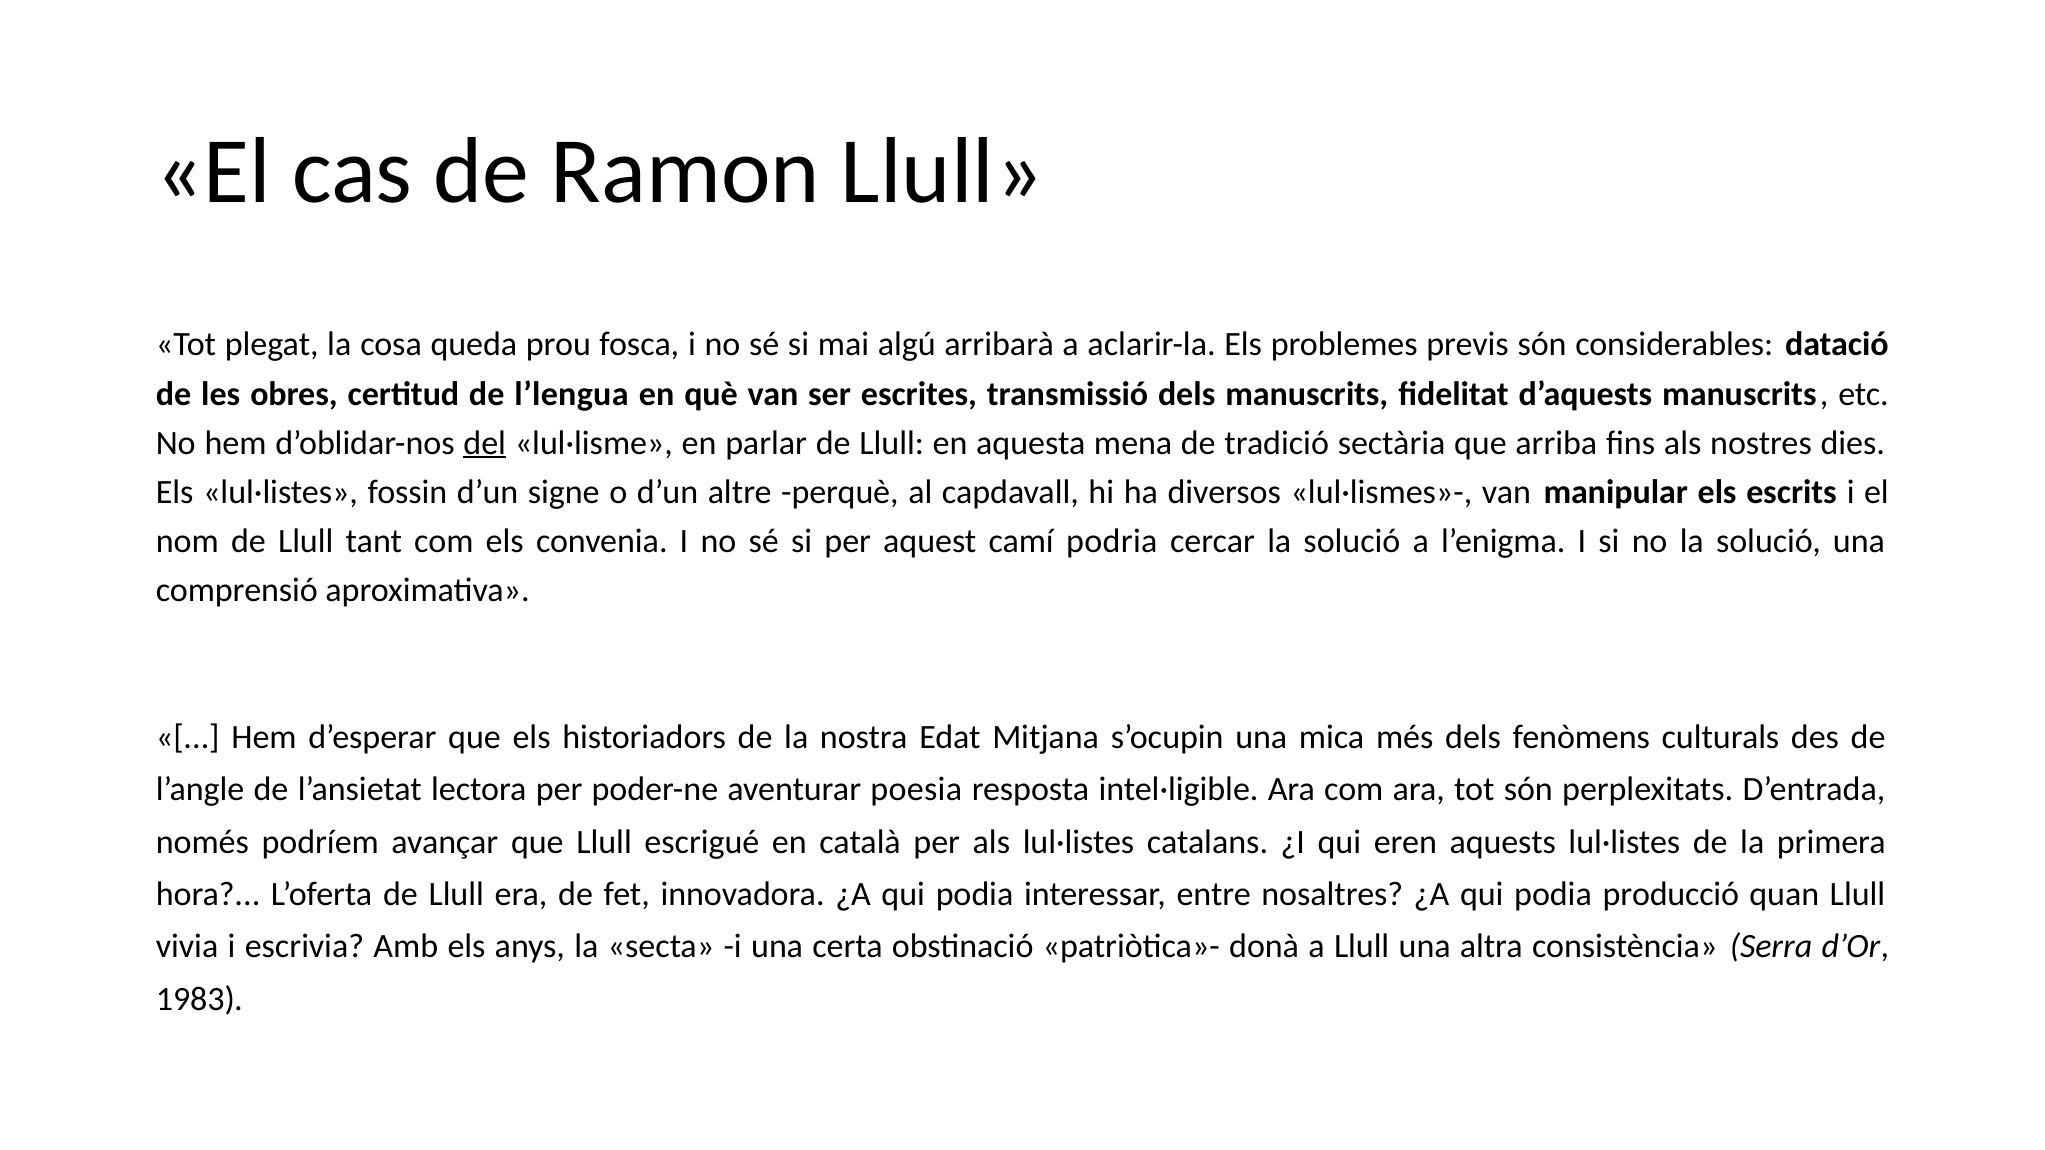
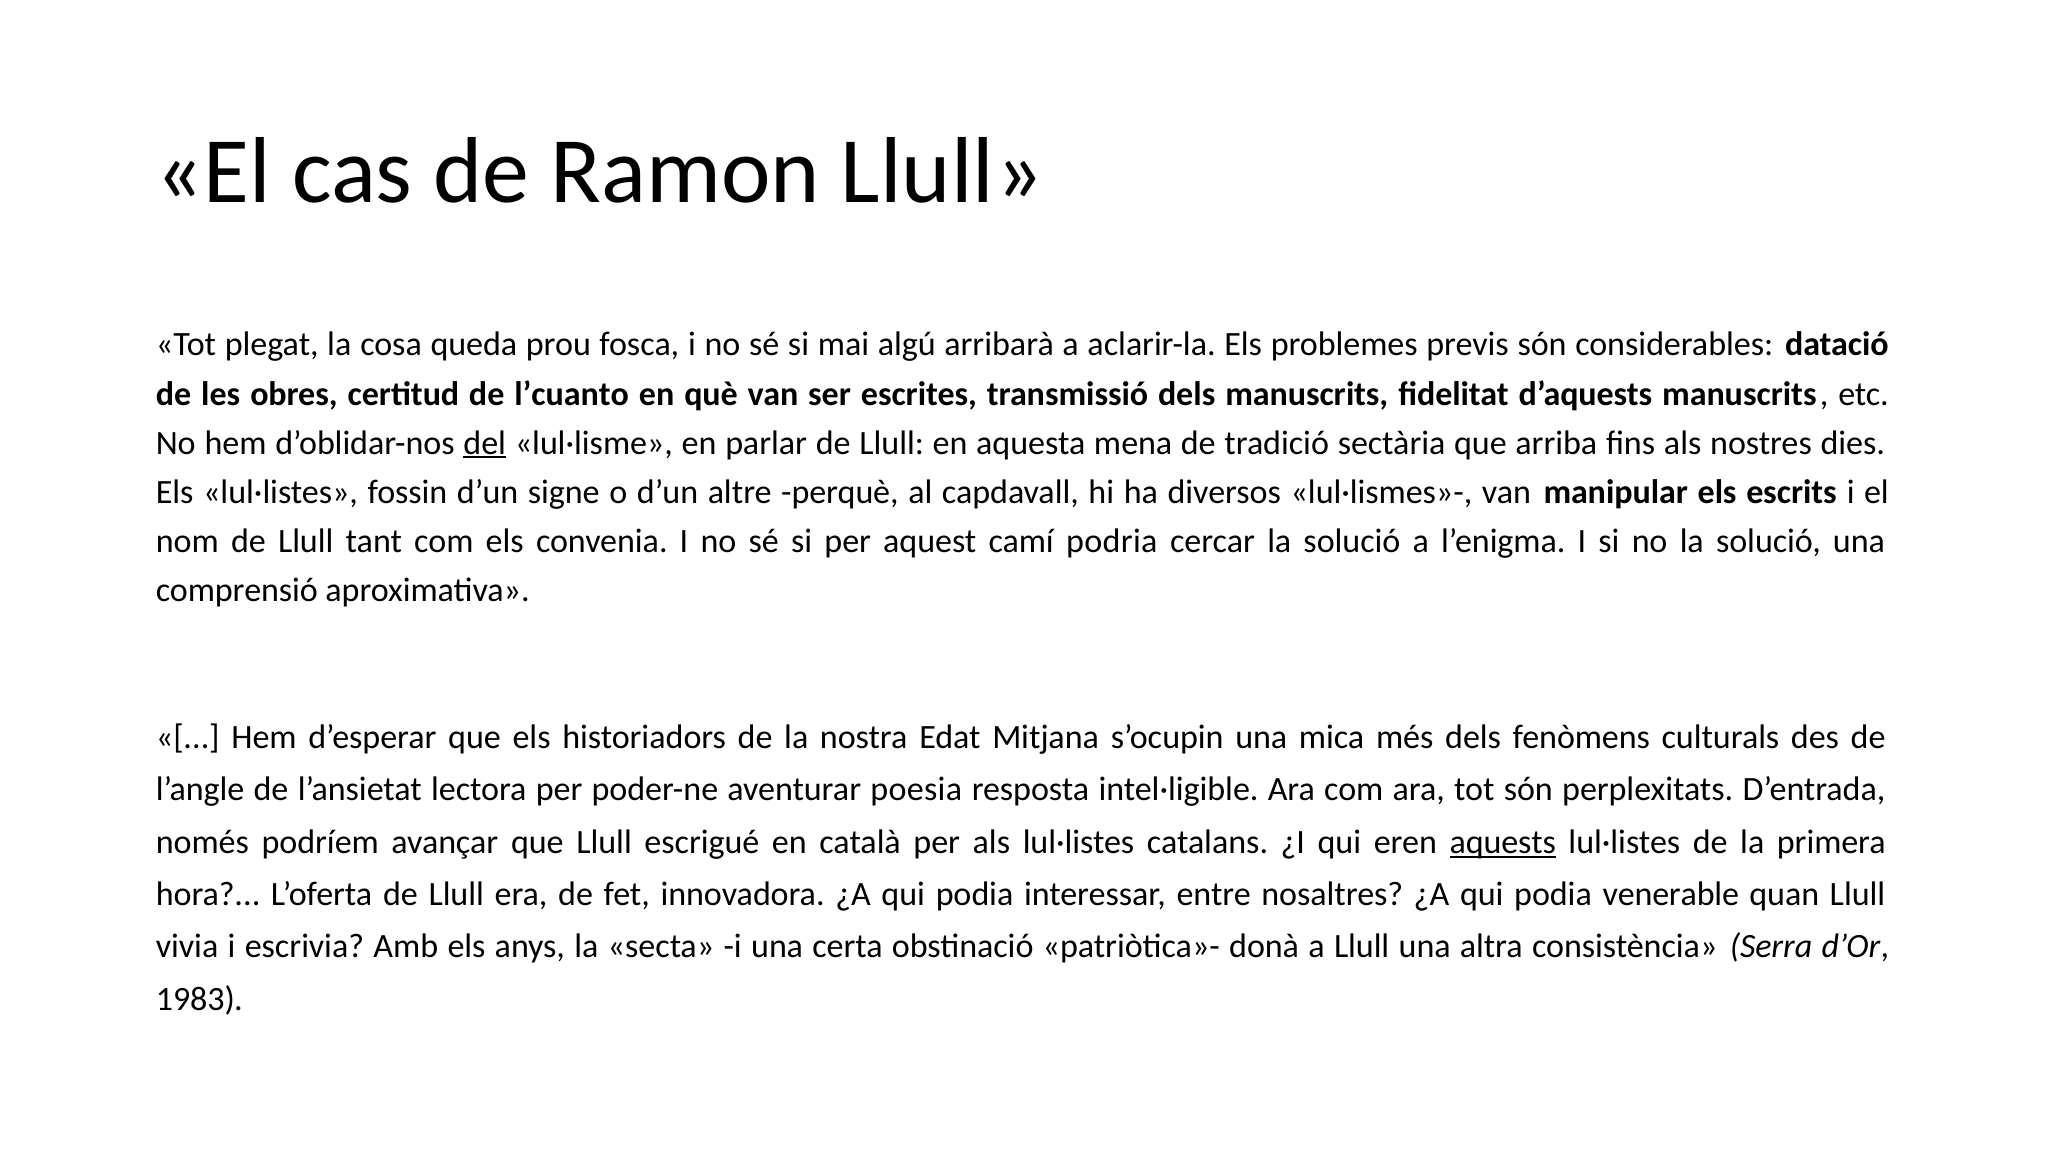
l’lengua: l’lengua -> l’cuanto (572, 394)
aquests underline: none -> present (1503, 842)
producció: producció -> venerable (1671, 895)
